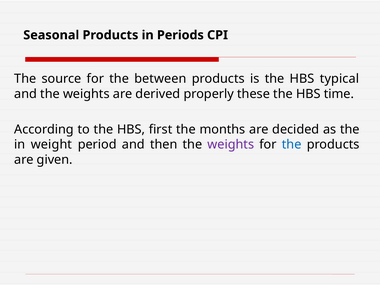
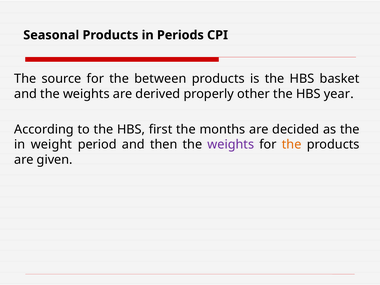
typical: typical -> basket (340, 79)
these: these -> other (254, 94)
time: time -> year (339, 94)
the colour: blue -> orange (292, 145)
